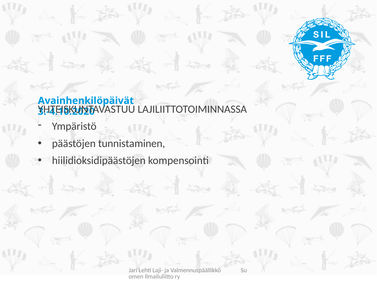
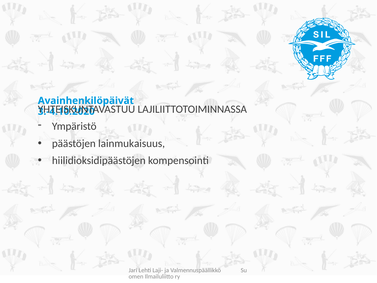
tunnistaminen: tunnistaminen -> lainmukaisuus (132, 143)
